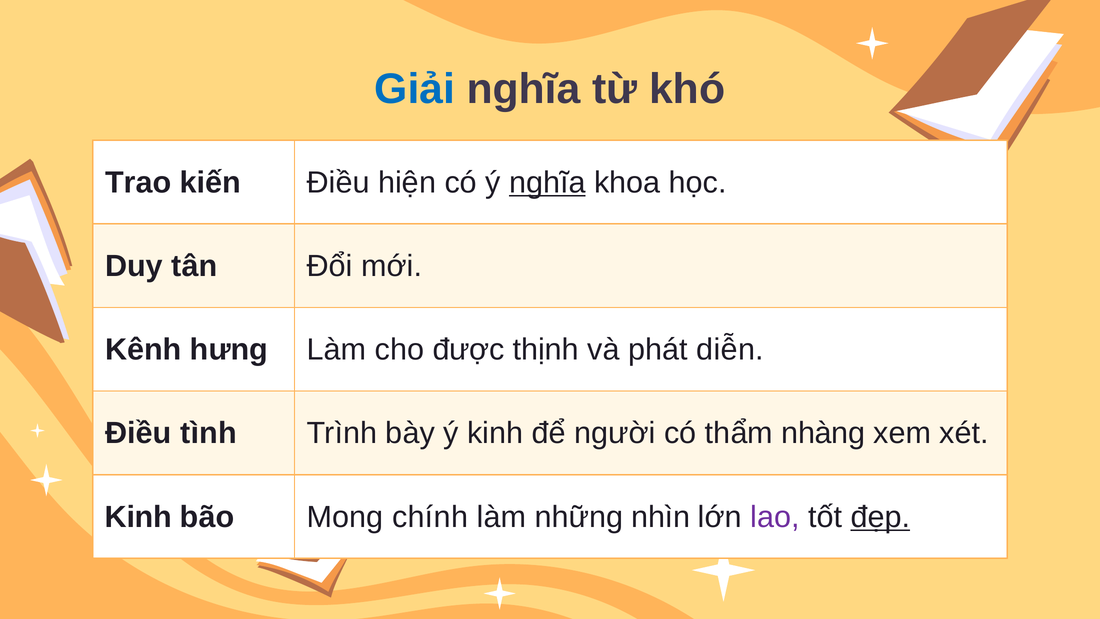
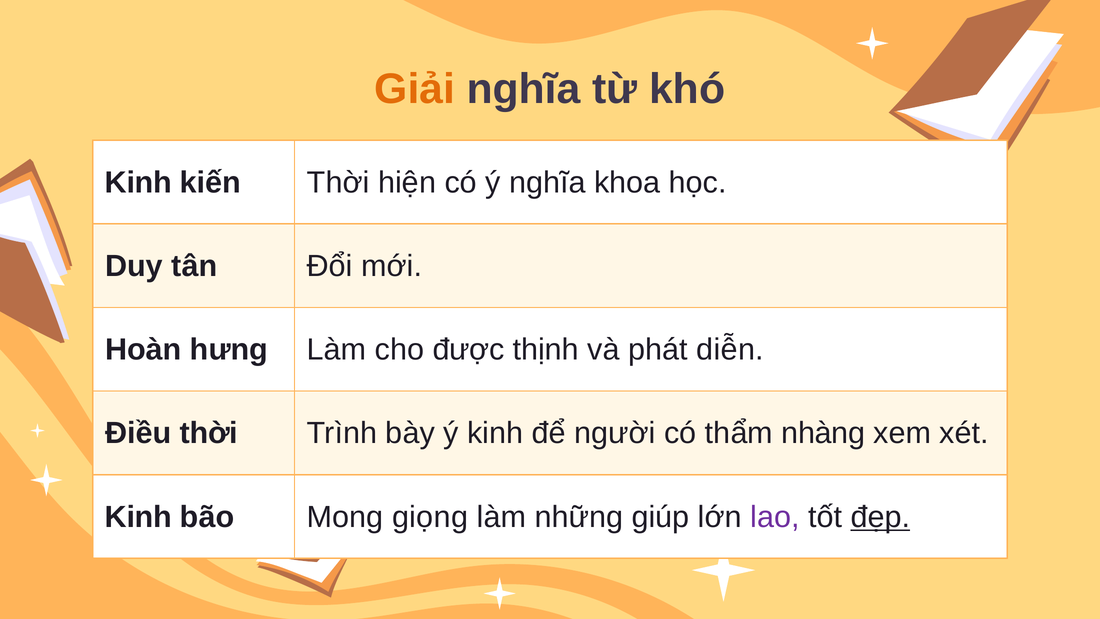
Giải colour: blue -> orange (415, 89)
Trao: Trao -> Kinh (138, 182)
kiến Điều: Điều -> Thời (338, 182)
nghĩa underline: present -> none (547, 182)
Kênh: Kênh -> Hoàn (143, 350)
Điều tình: tình -> thời (209, 433)
chính: chính -> giọng (430, 517)
nhìn: nhìn -> giúp (661, 517)
